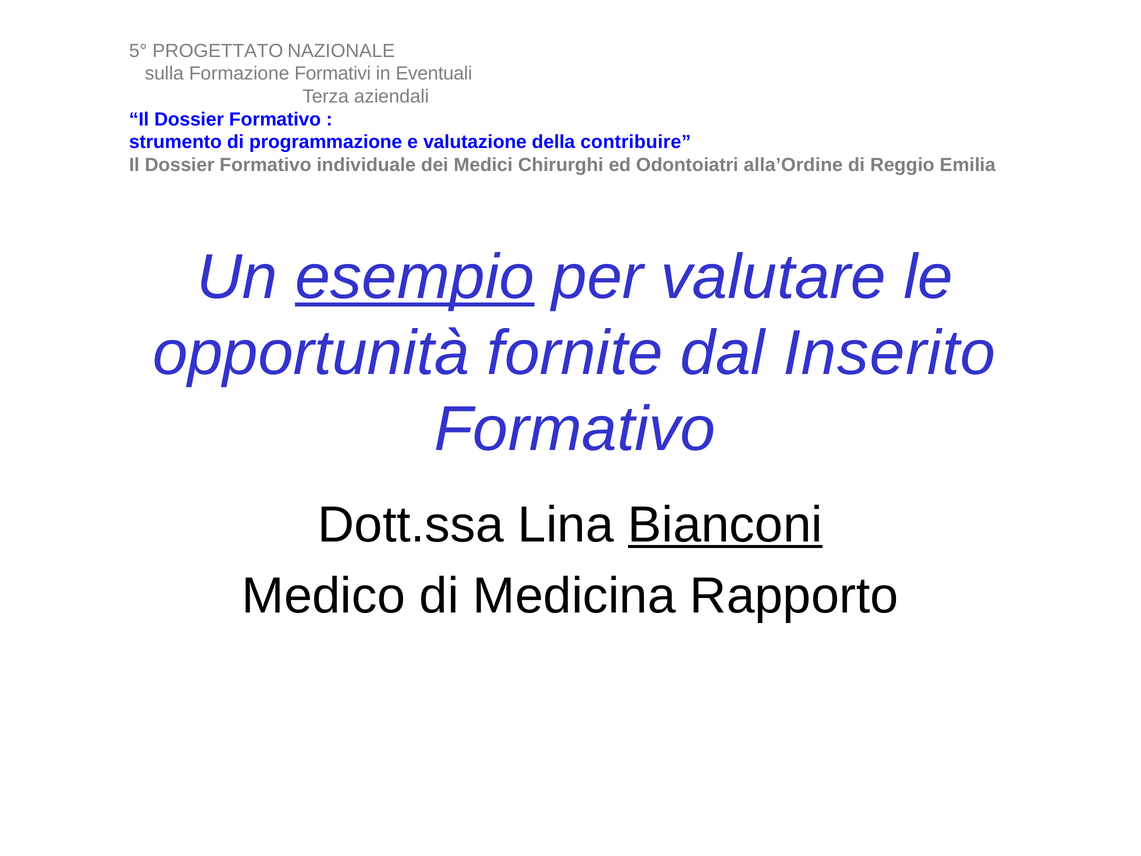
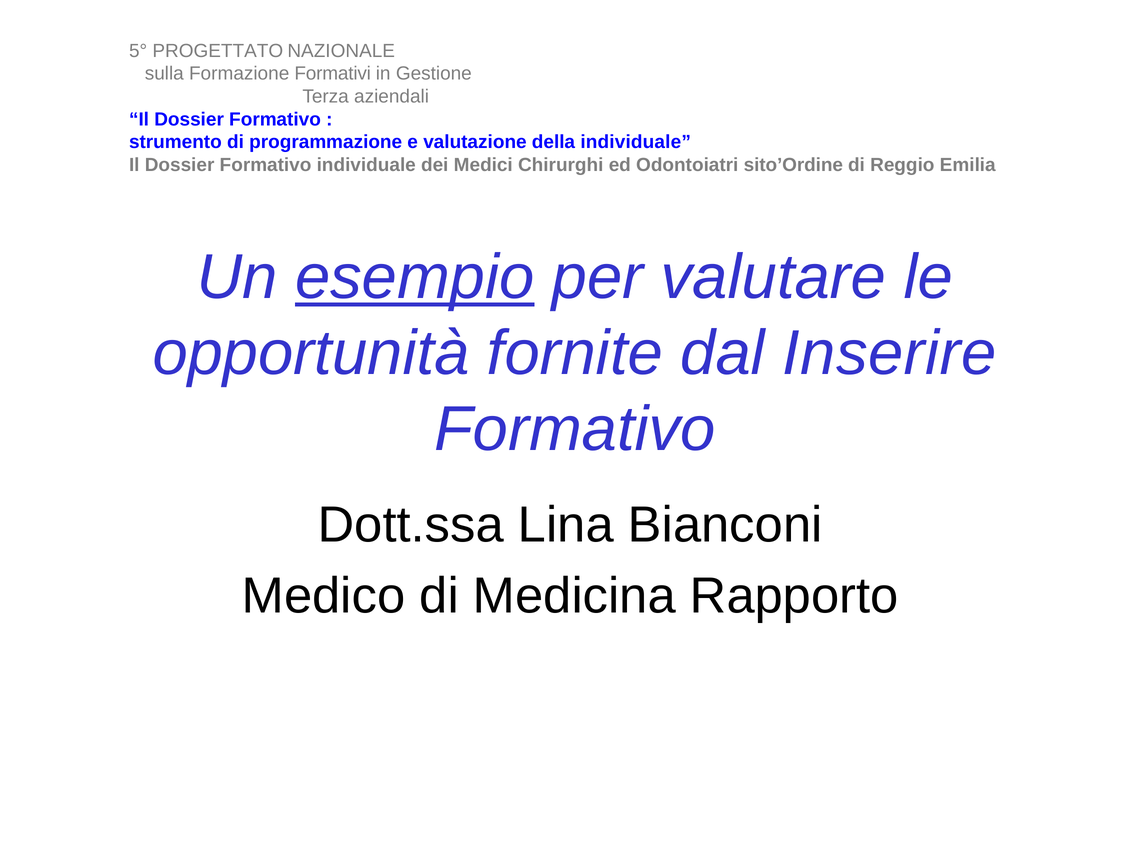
Eventuali: Eventuali -> Gestione (434, 74)
della contribuire: contribuire -> individuale (636, 142)
alla’Ordine: alla’Ordine -> sito’Ordine (793, 165)
Inserito: Inserito -> Inserire (889, 353)
Bianconi underline: present -> none (725, 525)
